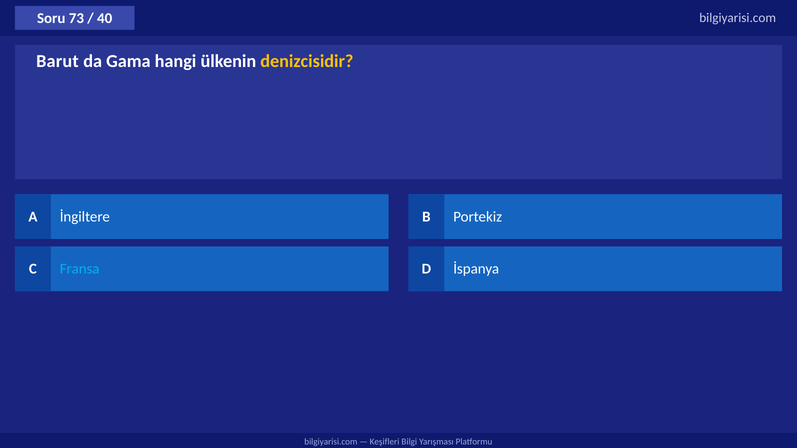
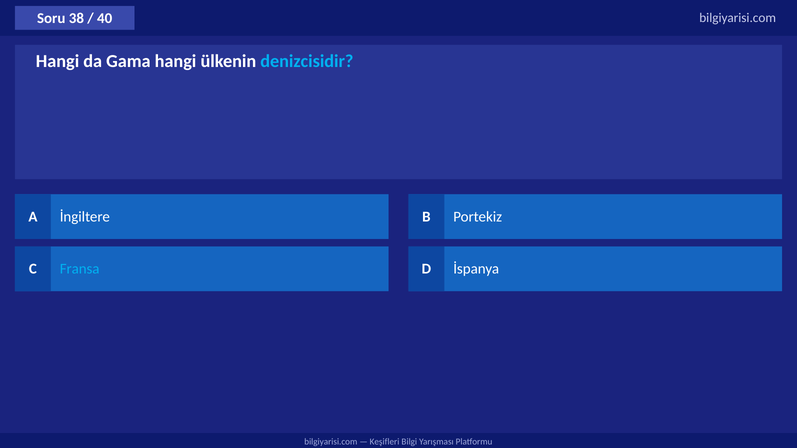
73: 73 -> 38 (76, 18)
Barut: Barut -> Hangi (58, 61)
denizcisidir colour: yellow -> light blue (307, 61)
